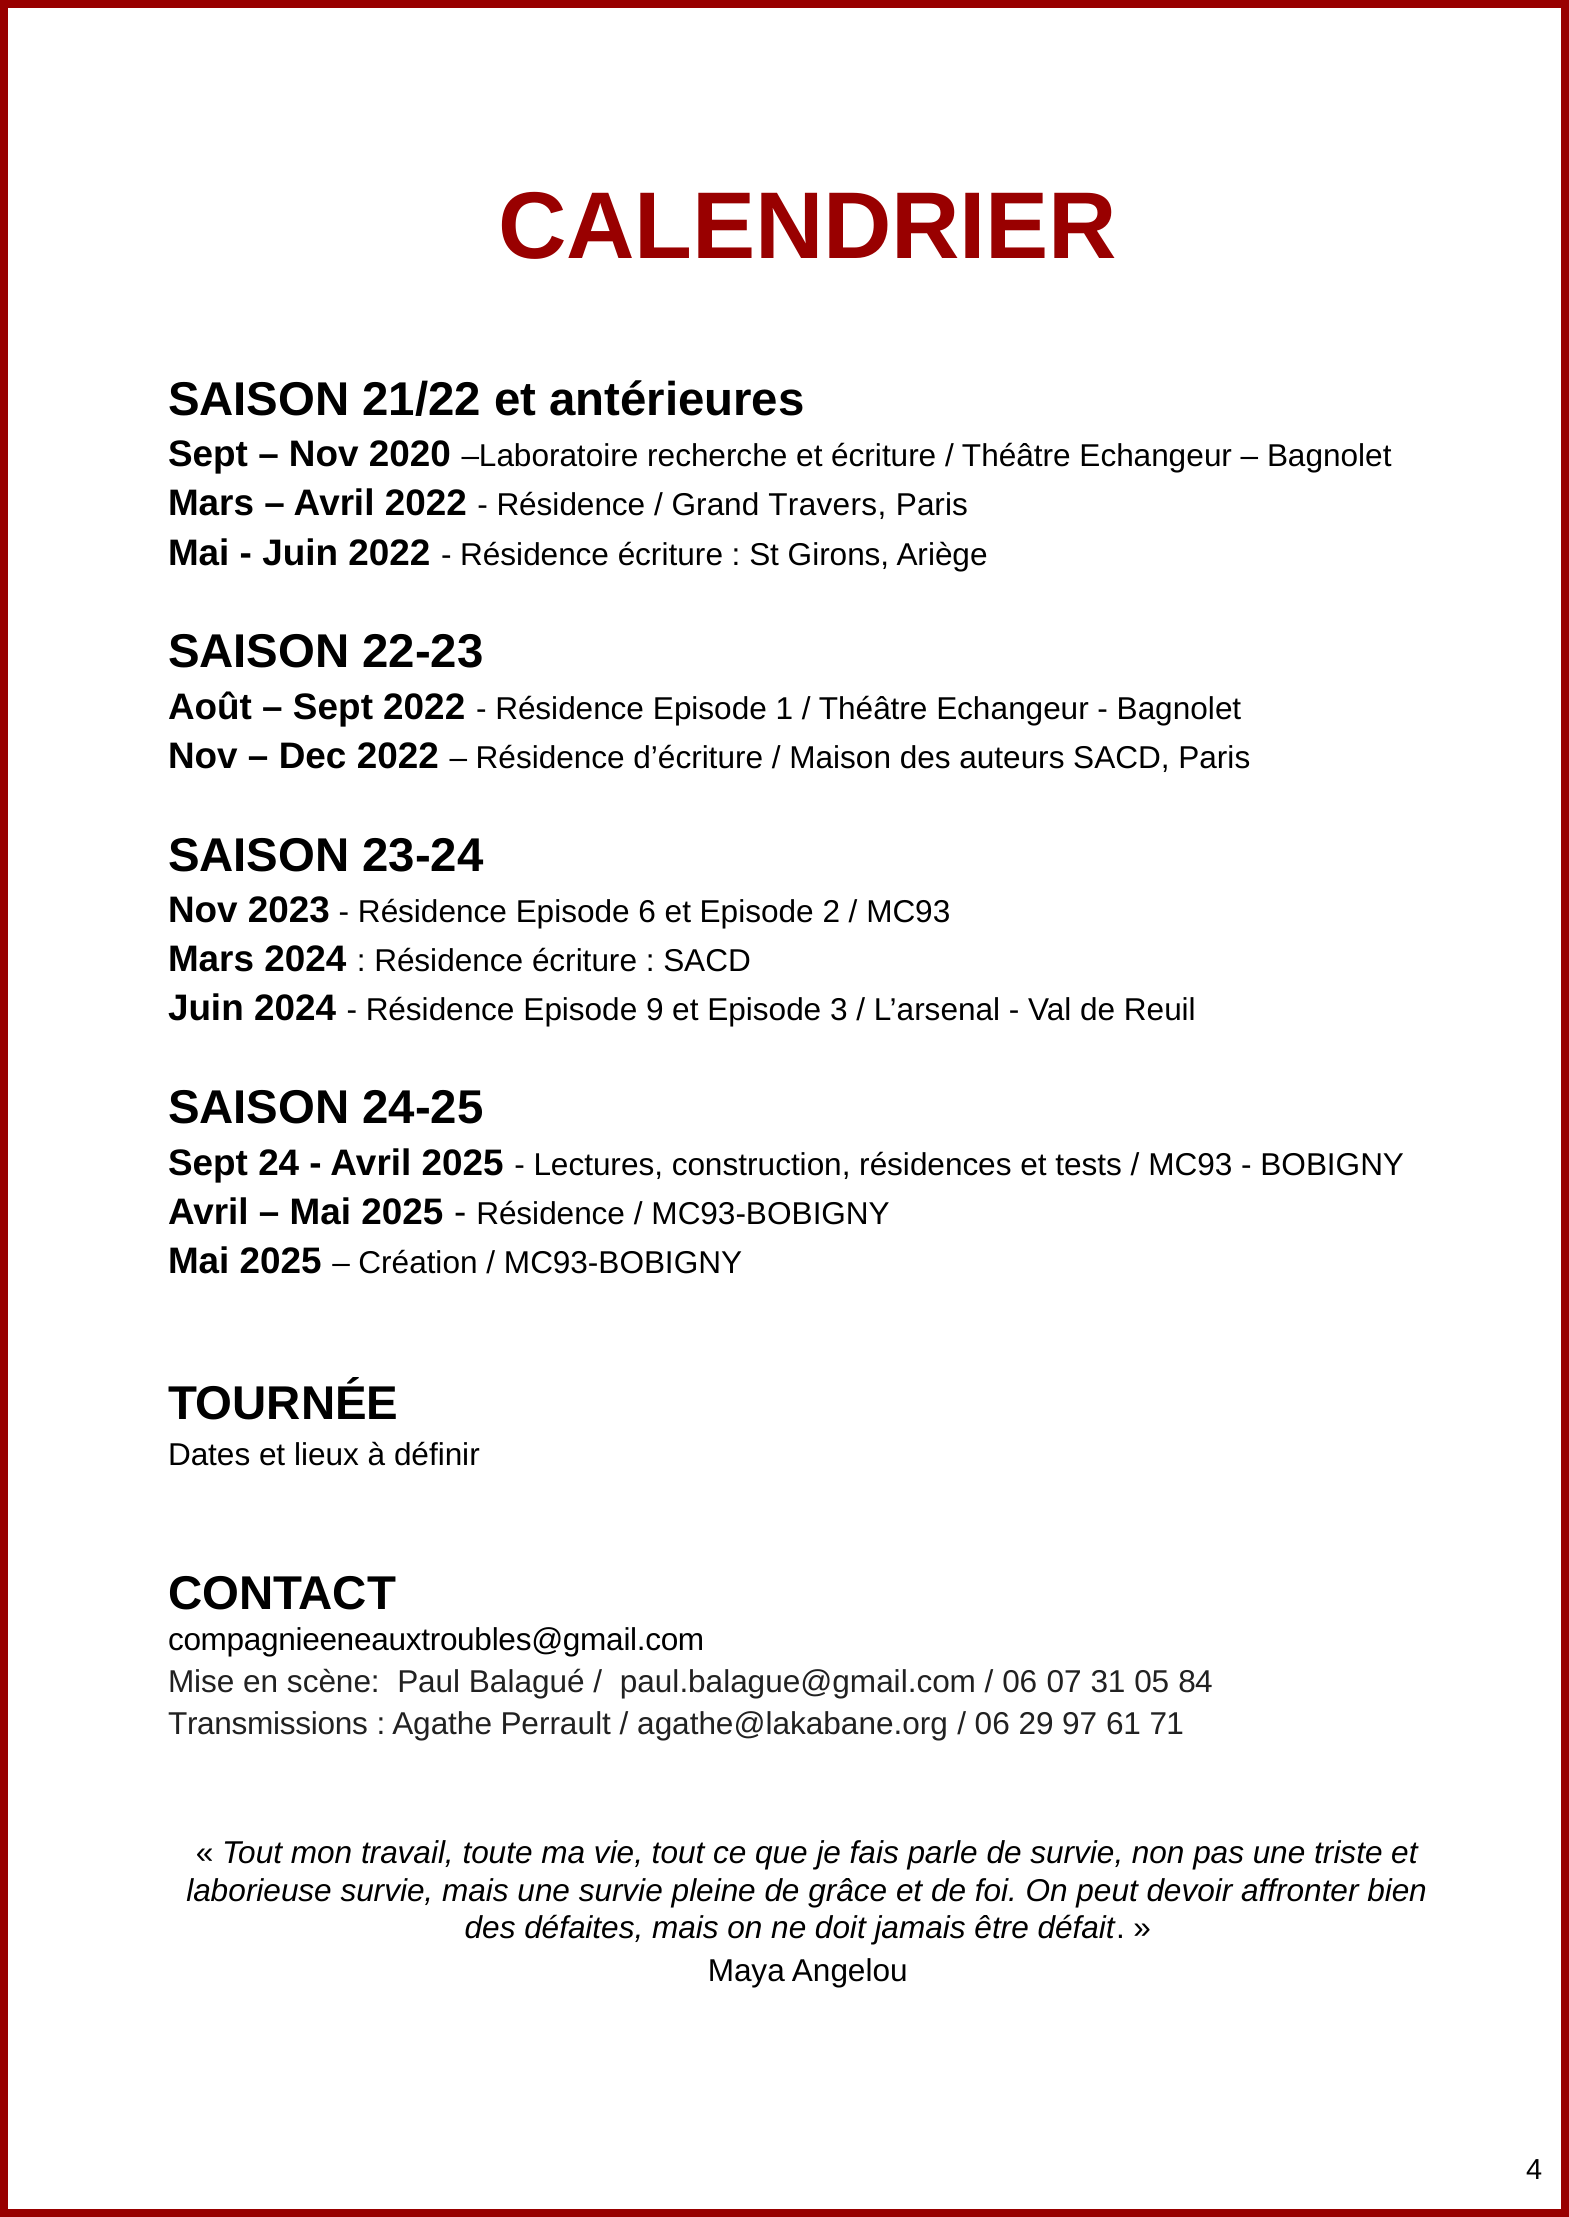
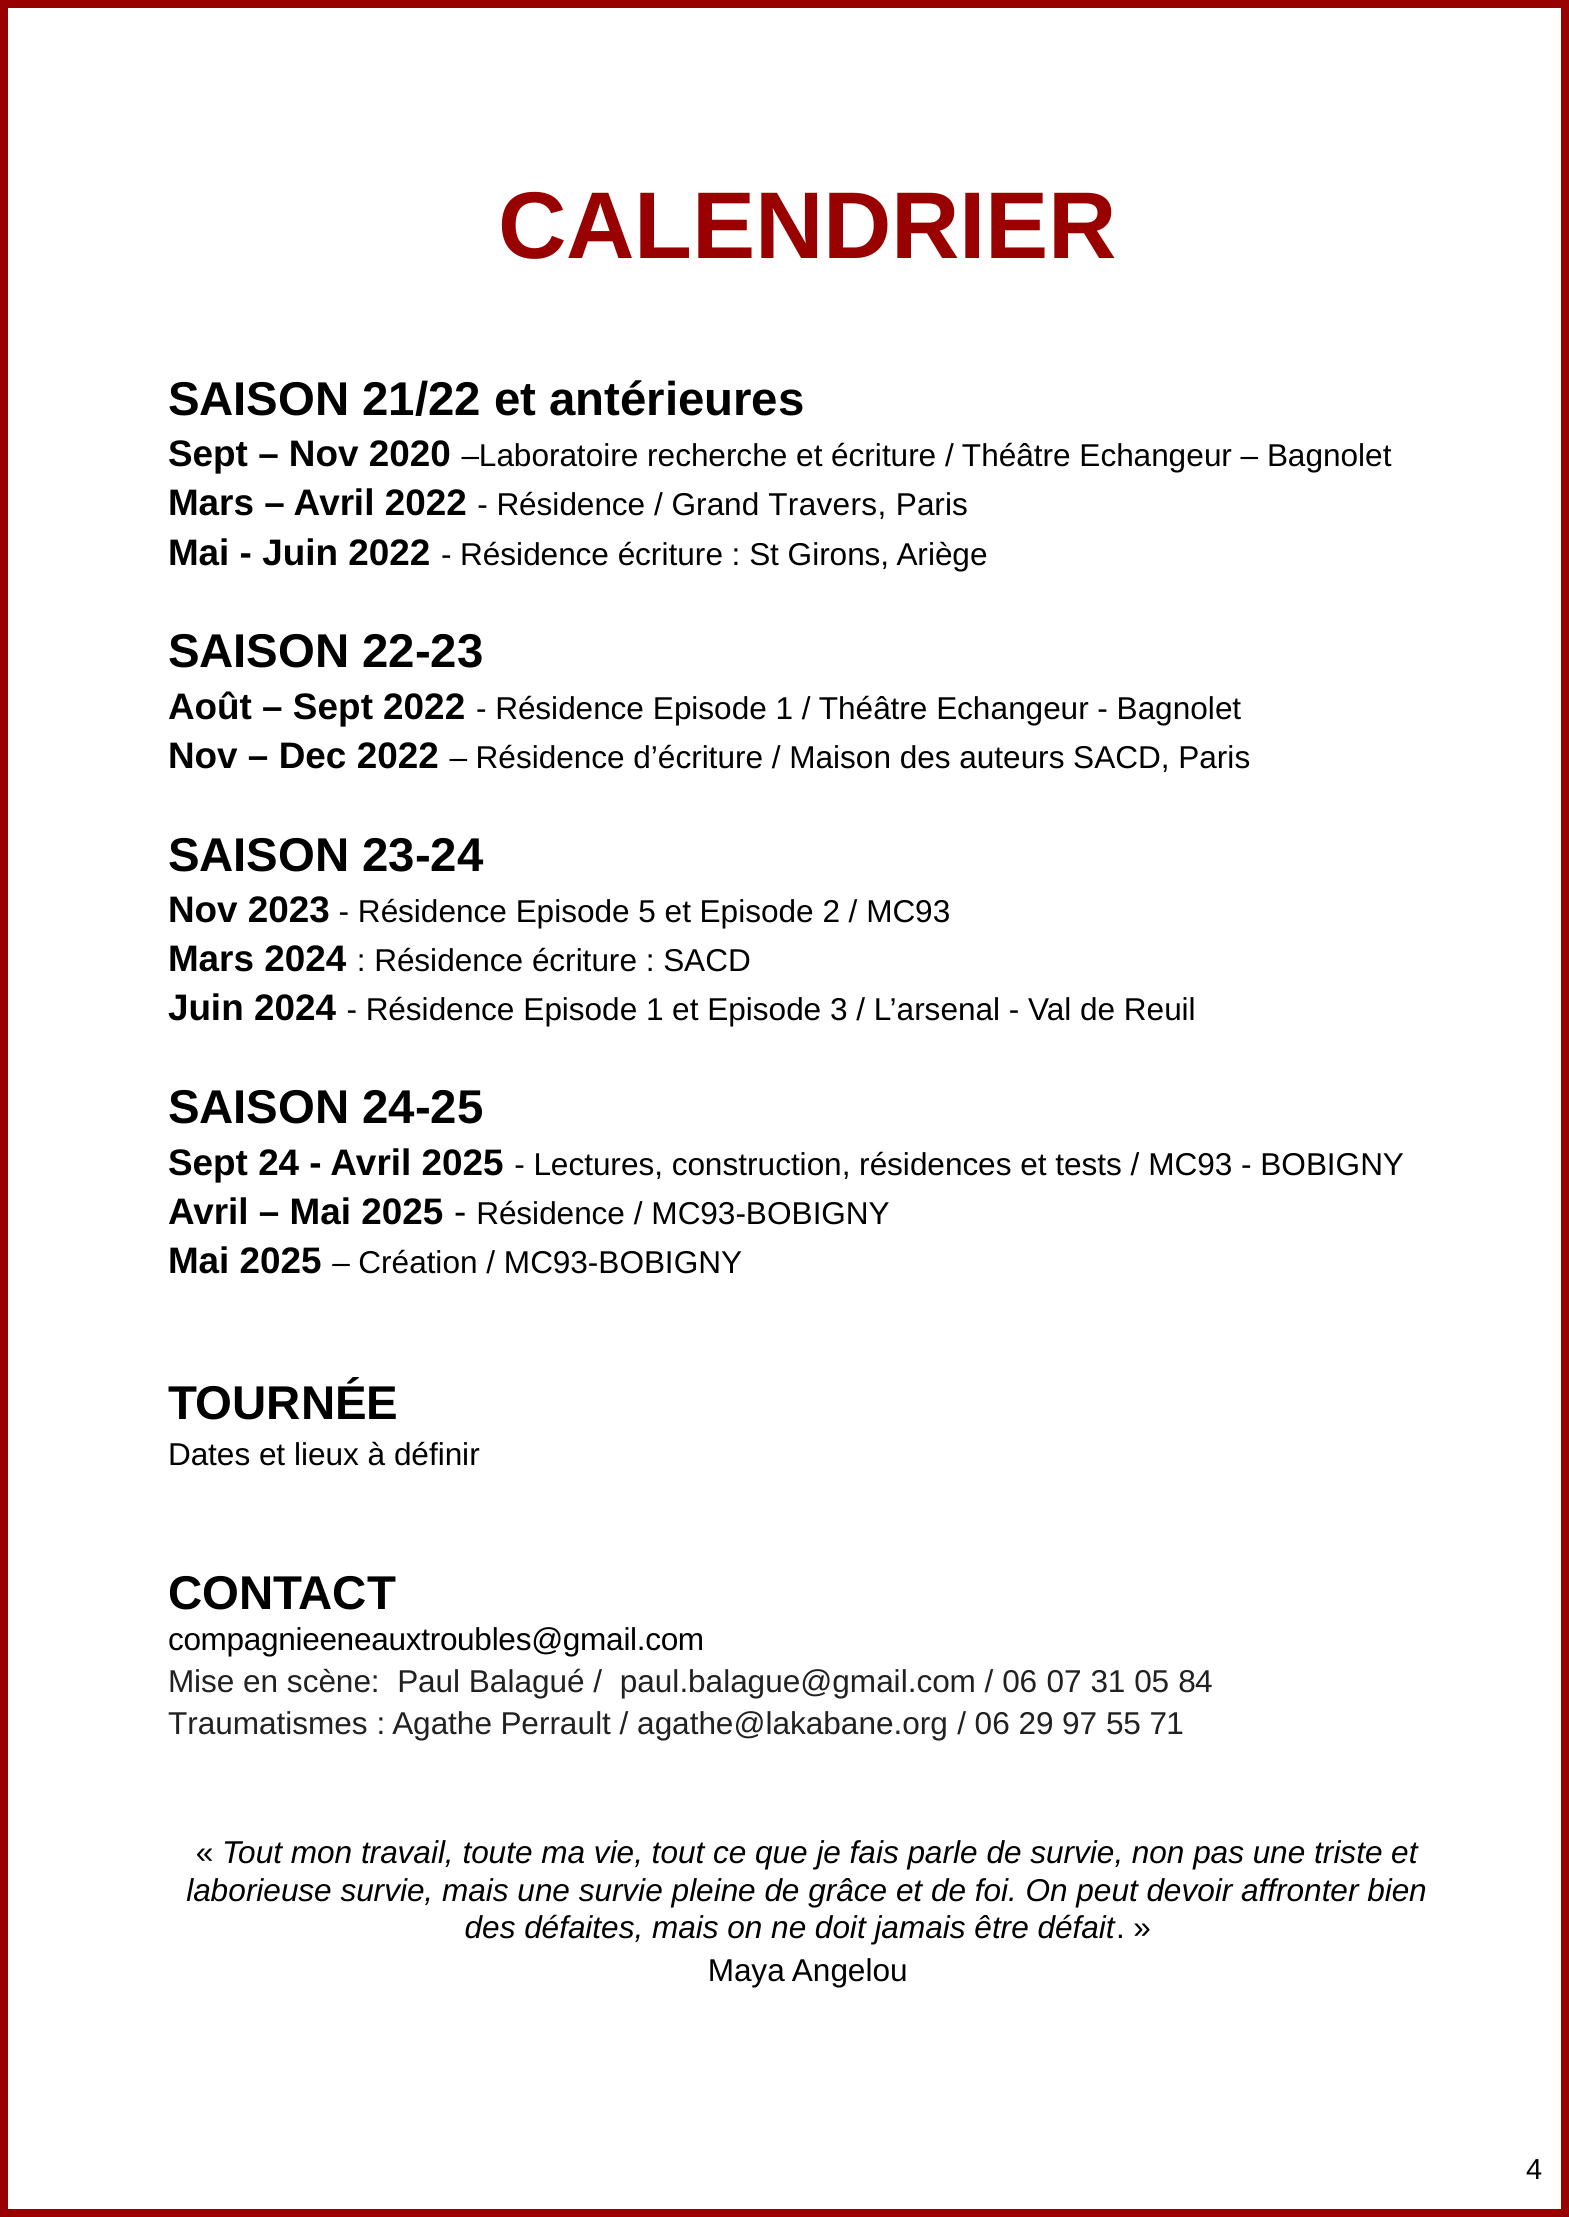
6: 6 -> 5 (647, 912)
9: 9 -> 1 (655, 1010)
Transmissions: Transmissions -> Traumatismes (268, 1724)
61: 61 -> 55 (1124, 1724)
